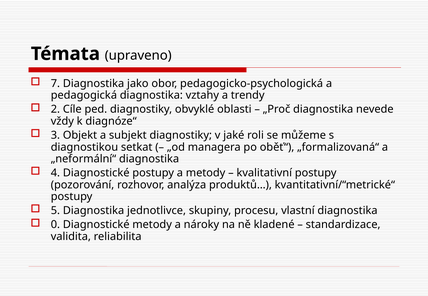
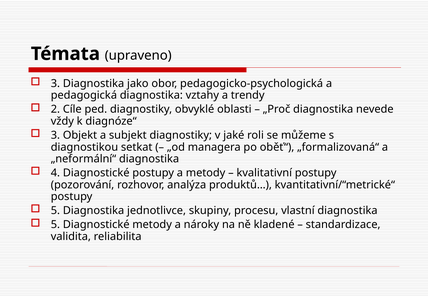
7: 7 -> 3 (55, 84)
0: 0 -> 5 (55, 225)
